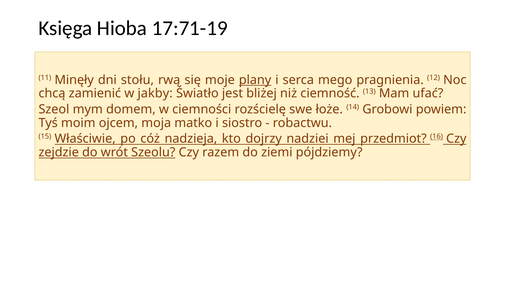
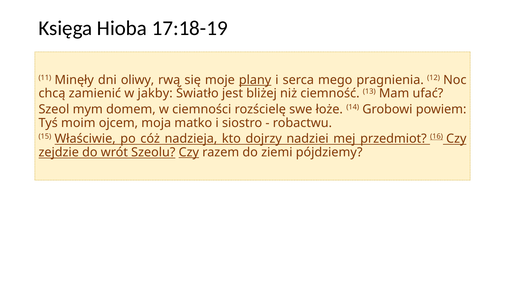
17:71-19: 17:71-19 -> 17:18-19 (190, 28)
stołu: stołu -> oliwy (138, 80)
Czy underline: none -> present (189, 152)
